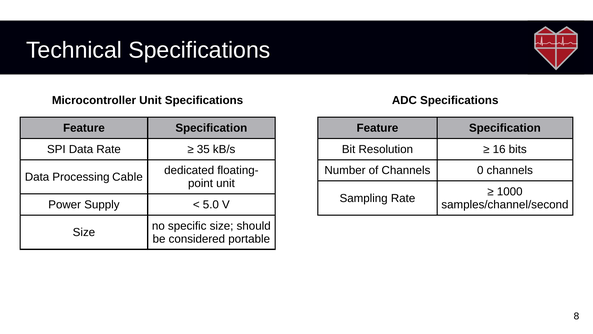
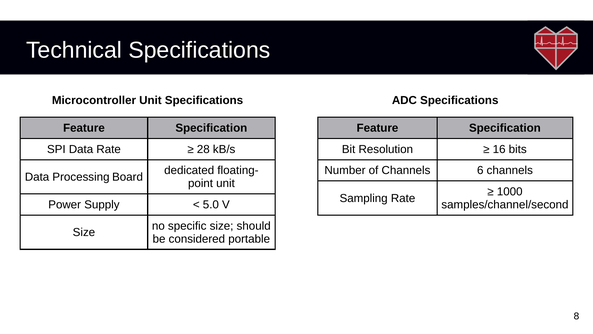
35: 35 -> 28 (203, 149)
0: 0 -> 6 (480, 170)
Cable: Cable -> Board (128, 177)
